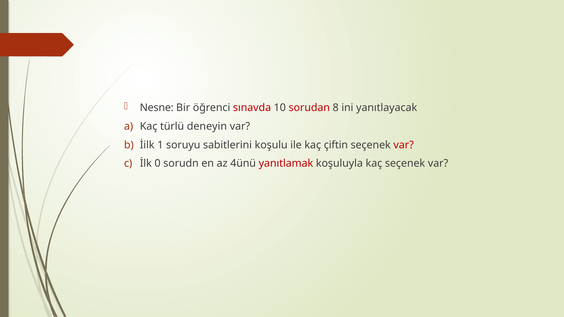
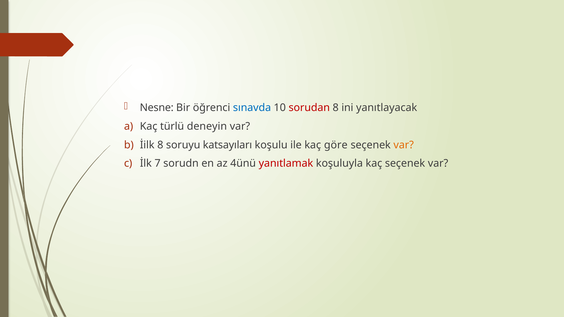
sınavda colour: red -> blue (252, 108)
İilk 1: 1 -> 8 (160, 145)
sabitlerini: sabitlerini -> katsayıları (228, 145)
çiftin: çiftin -> göre (336, 145)
var colour: red -> orange (404, 145)
0: 0 -> 7 (158, 164)
